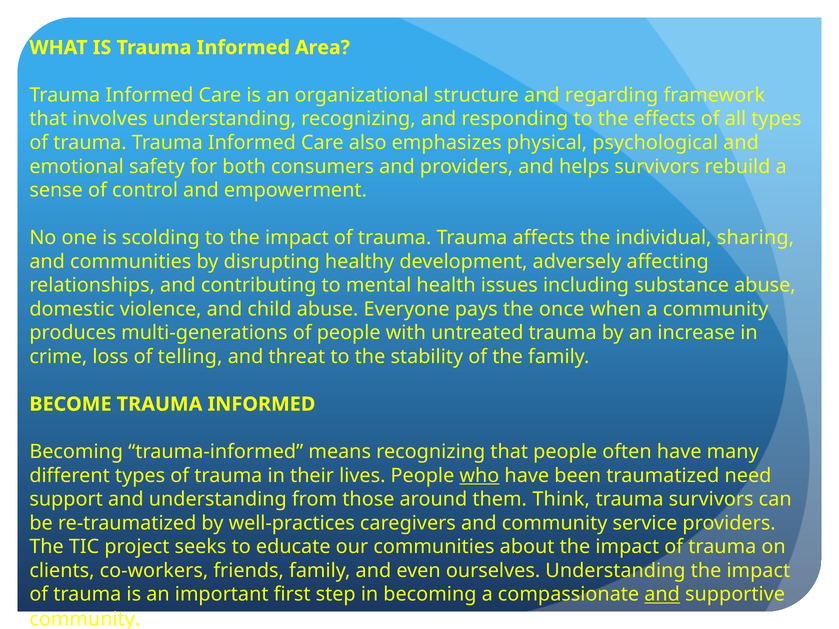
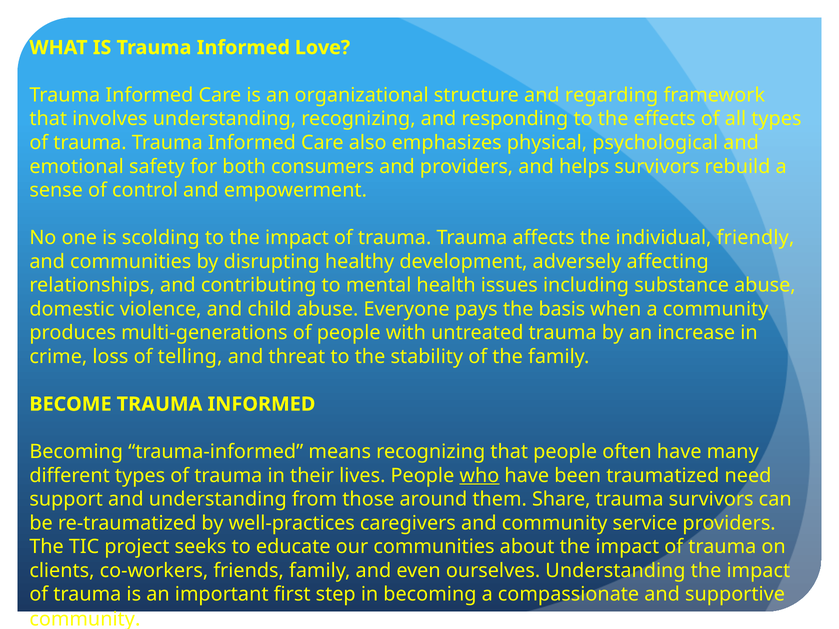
Area: Area -> Love (323, 48)
sharing: sharing -> friendly (756, 238)
once: once -> basis (562, 309)
Think: Think -> Share (561, 500)
and underline: present -> none (662, 595)
